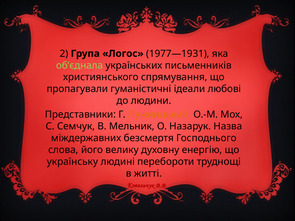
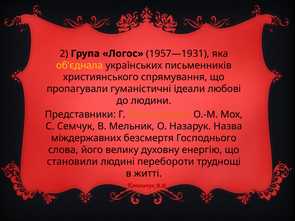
1977—1931: 1977—1931 -> 1957—1931 (178, 54)
об’єднала colour: light green -> yellow (80, 65)
українську: українську -> становили (72, 162)
